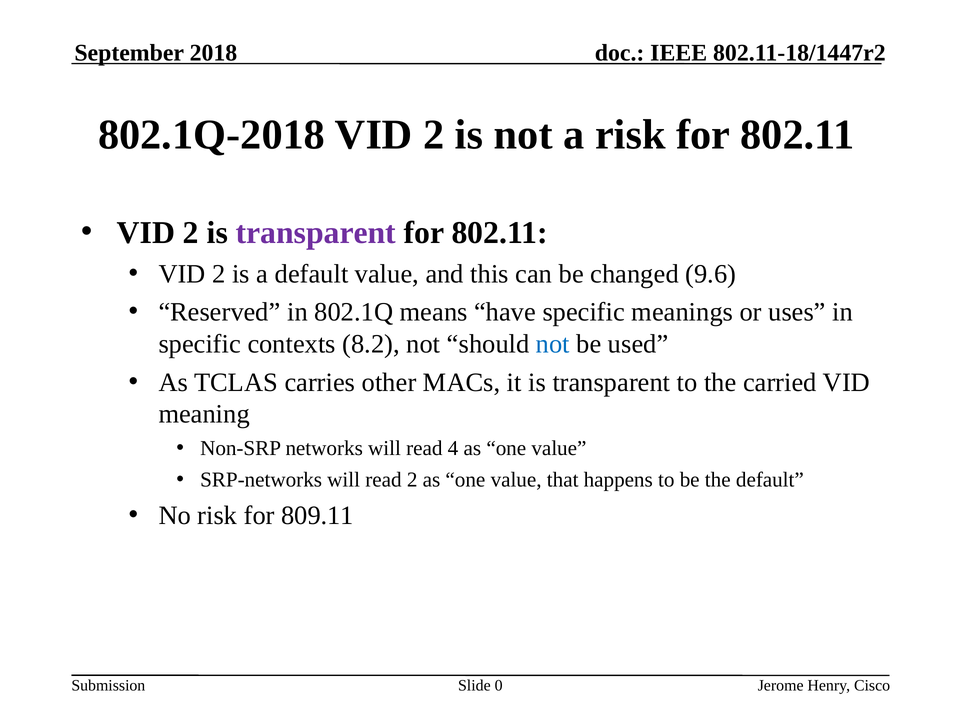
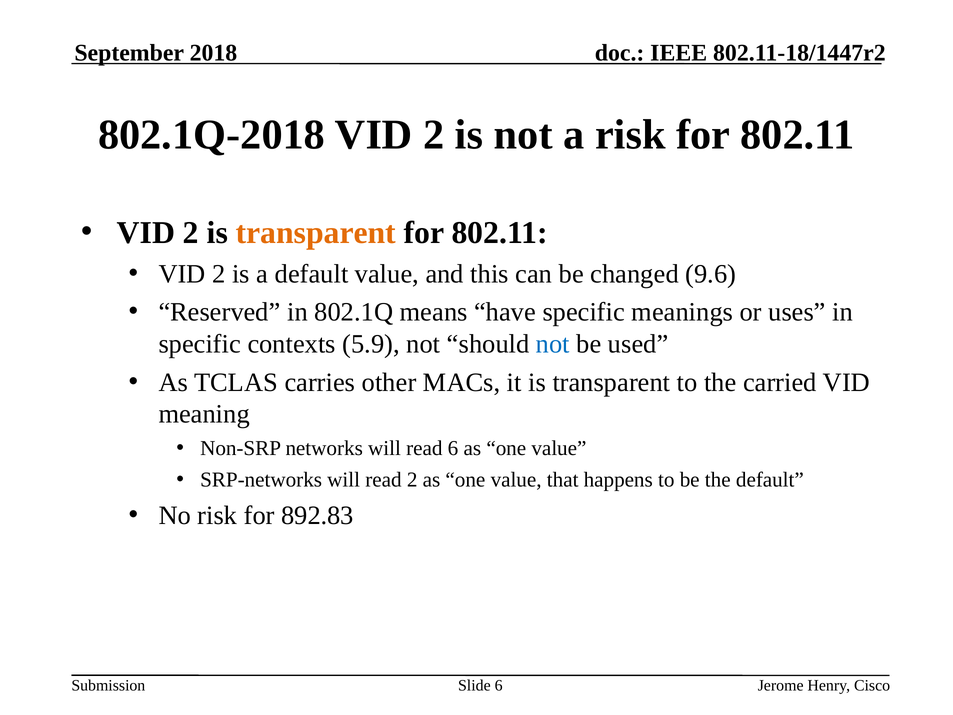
transparent colour: purple -> orange (316, 233)
8.2: 8.2 -> 5.9 (371, 344)
read 4: 4 -> 6 (453, 448)
809.11: 809.11 -> 892.83 (317, 515)
Slide 0: 0 -> 6 (499, 685)
